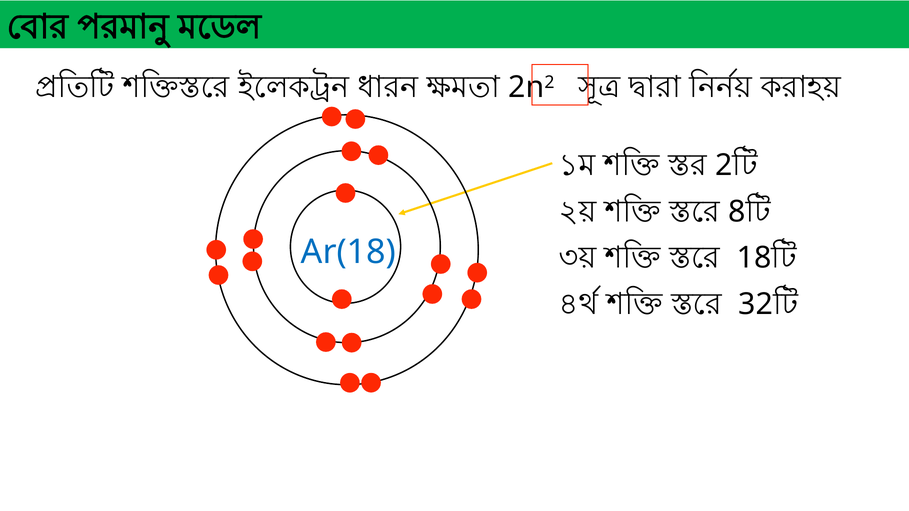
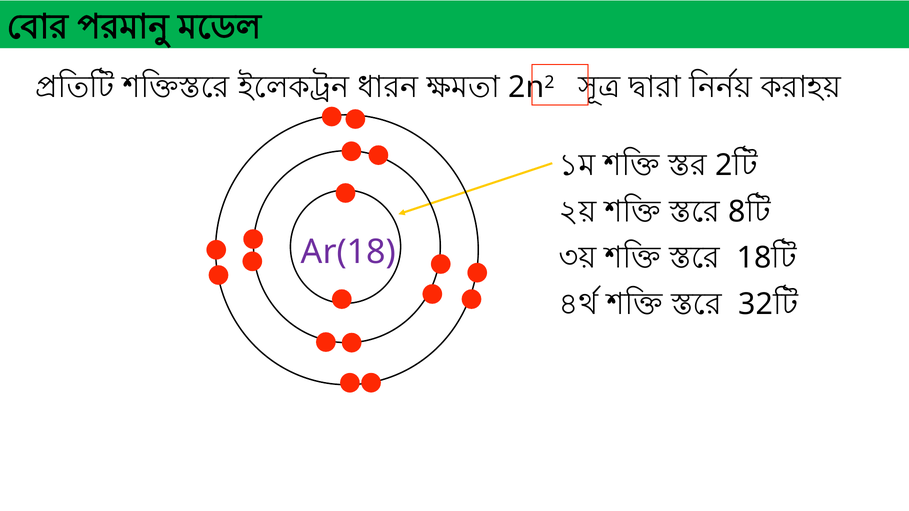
Ar(18 colour: blue -> purple (348, 252)
